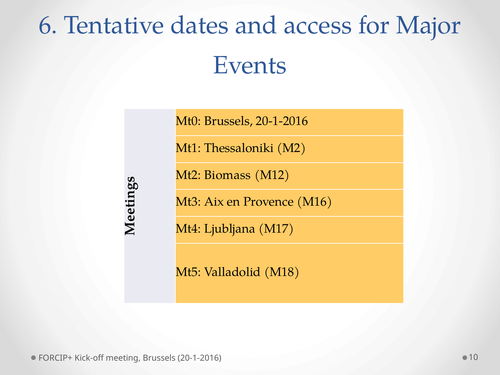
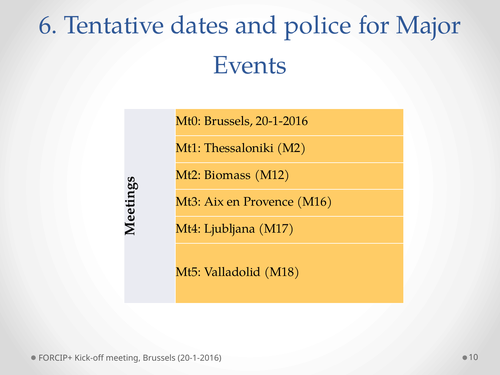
access: access -> police (318, 25)
